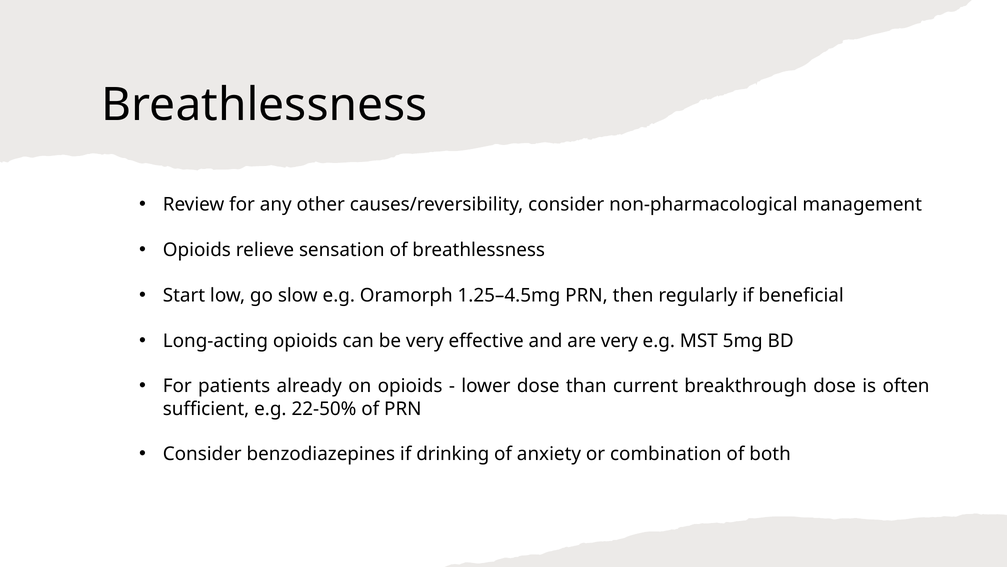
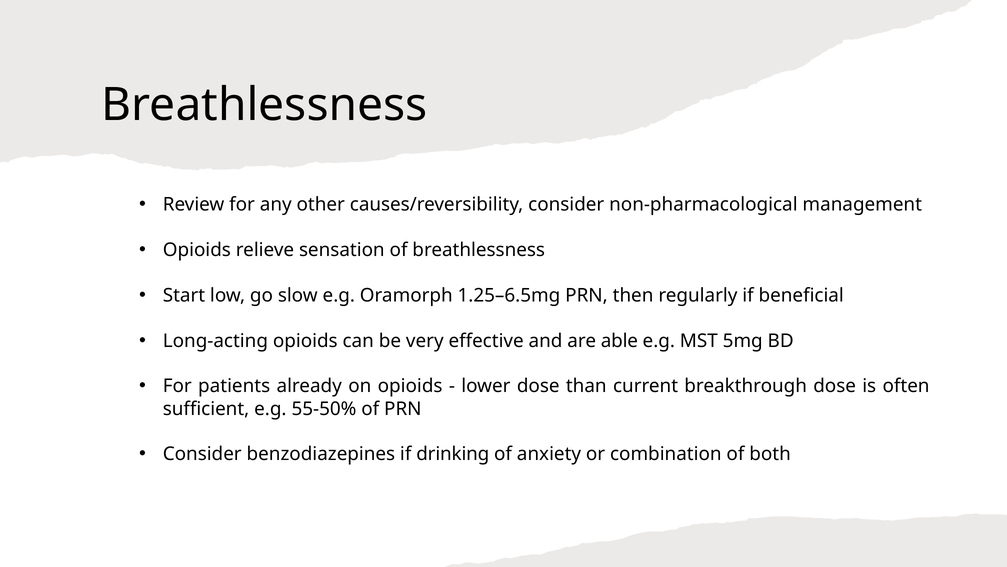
1.25–4.5mg: 1.25–4.5mg -> 1.25–6.5mg (509, 295)
are very: very -> able (619, 340)
22-50%: 22-50% -> 55-50% (324, 408)
